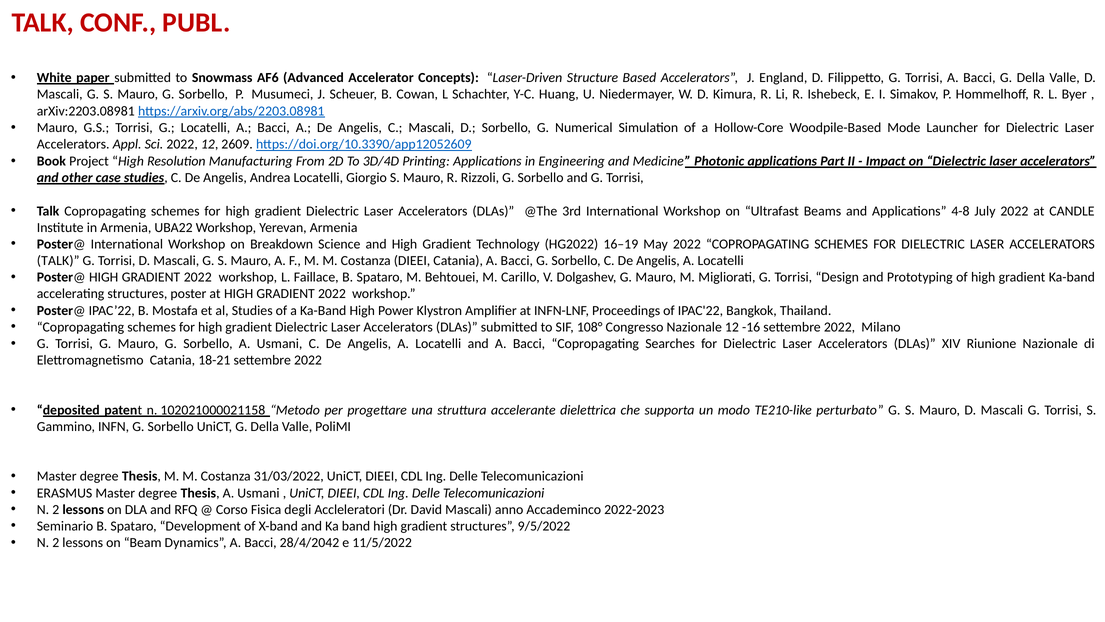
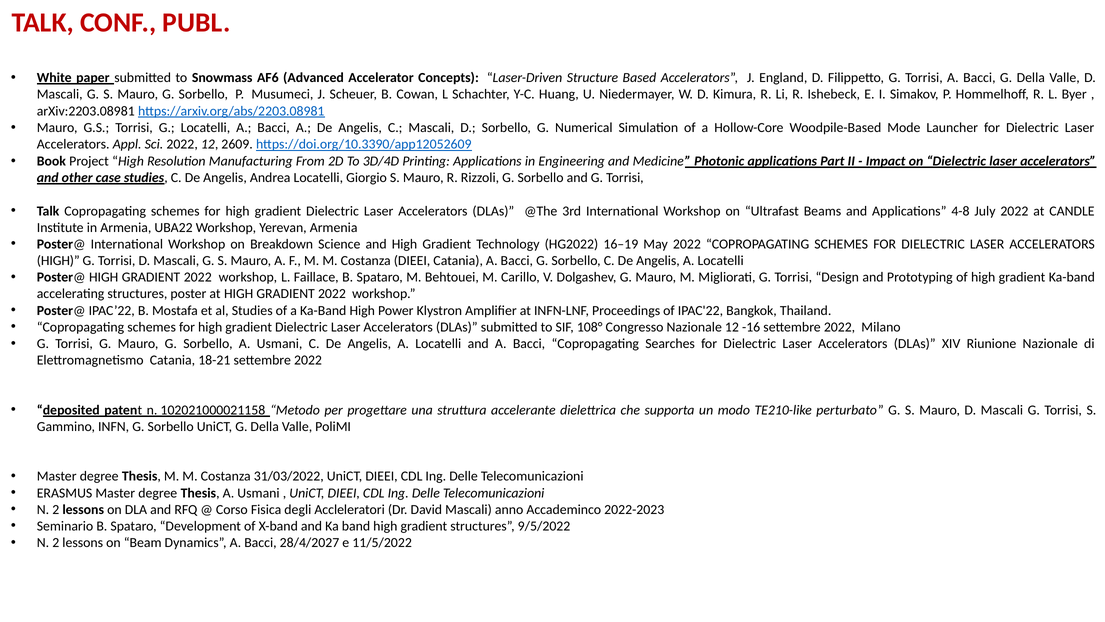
TALK: TALK -> HIGH (58, 261)
28/4/2042: 28/4/2042 -> 28/4/2027 (309, 542)
